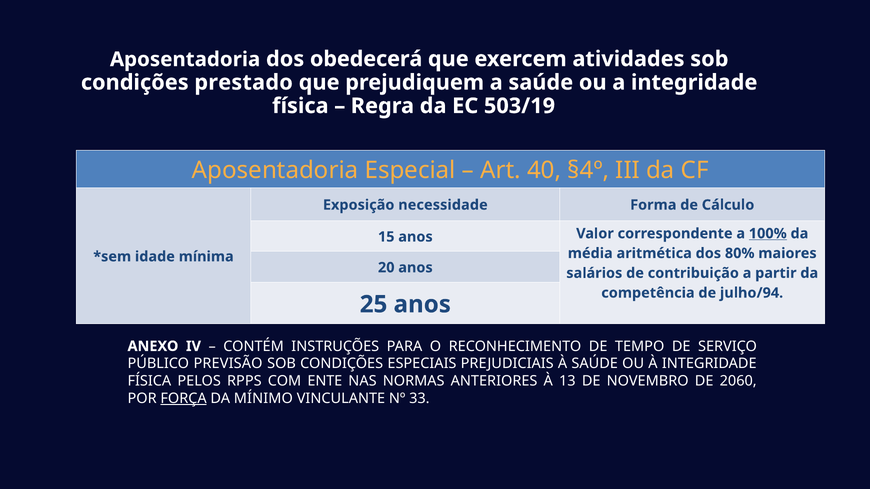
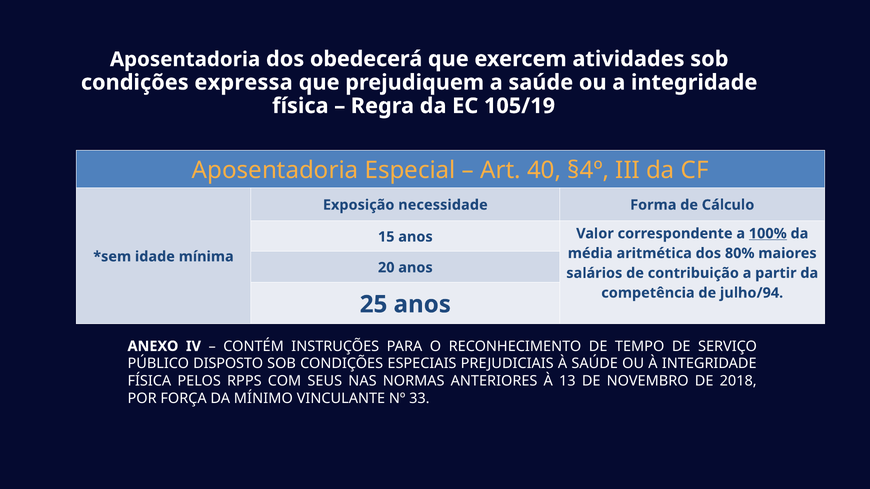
prestado: prestado -> expressa (244, 83)
503/19: 503/19 -> 105/19 (519, 106)
PREVISÃO: PREVISÃO -> DISPOSTO (228, 364)
ENTE: ENTE -> SEUS (325, 381)
2060: 2060 -> 2018 (738, 381)
FORÇA underline: present -> none (184, 399)
